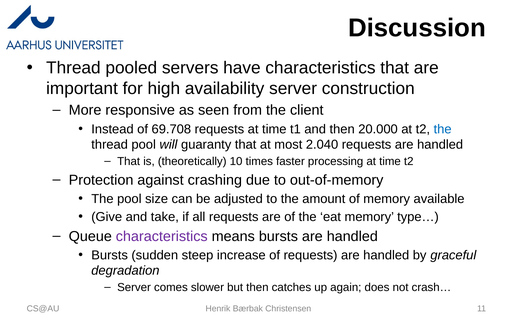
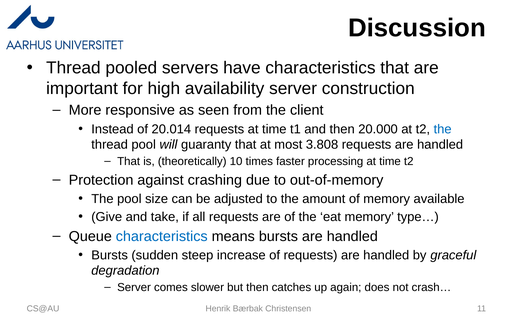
69.708: 69.708 -> 20.014 (171, 129)
2.040: 2.040 -> 3.808 (322, 145)
characteristics colour: purple -> blue (162, 236)
